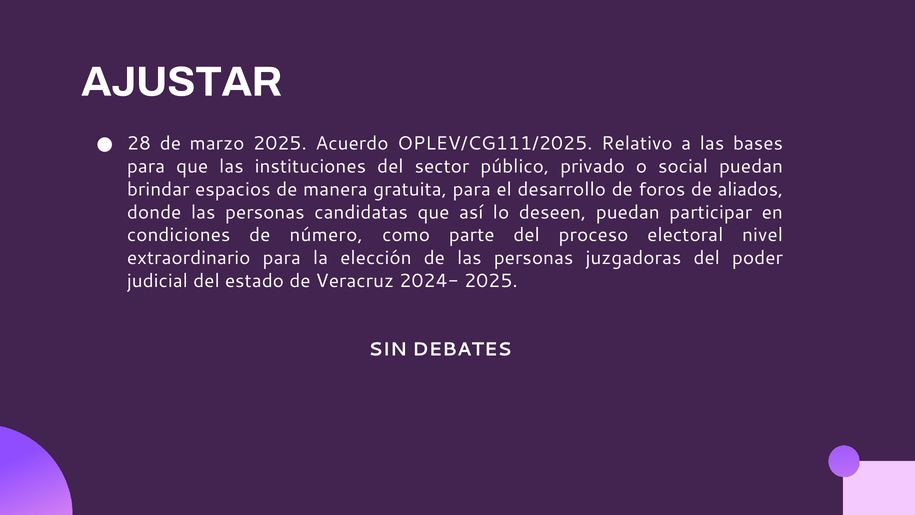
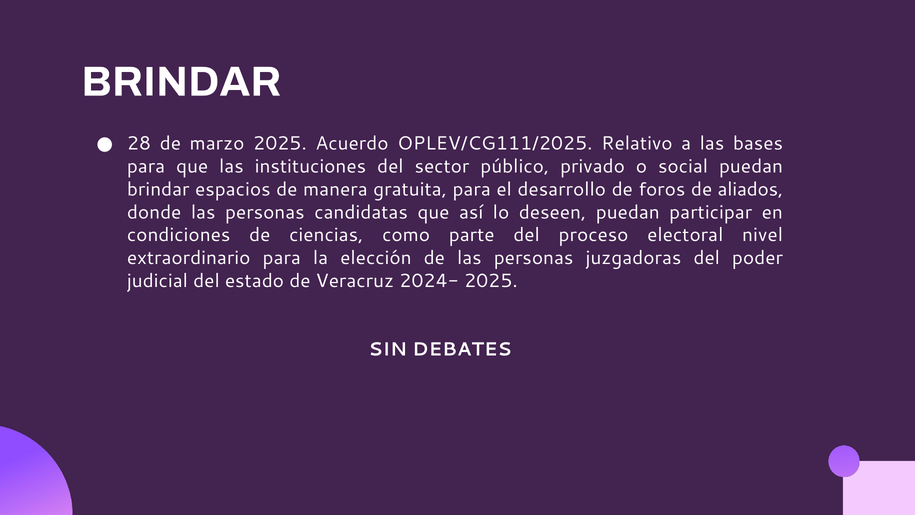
AJUSTAR: AJUSTAR -> BRINDAR (181, 82)
número: número -> ciencias (326, 235)
